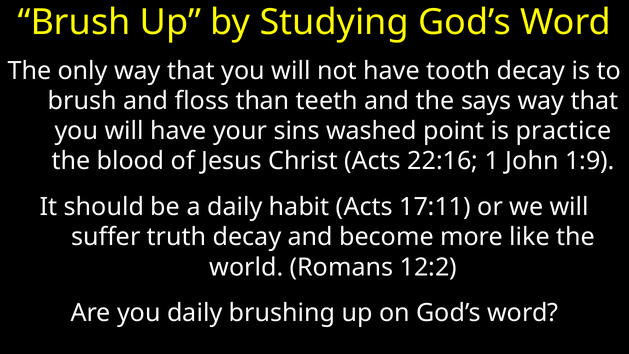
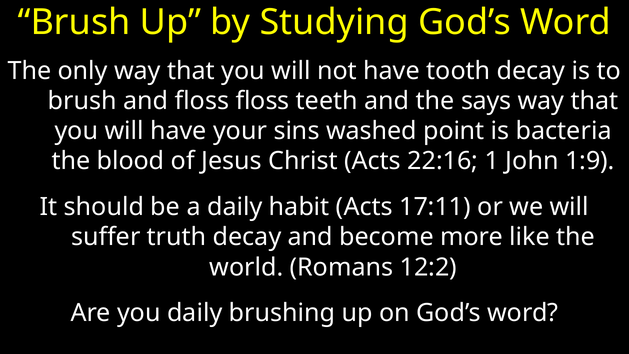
floss than: than -> floss (263, 101)
practice: practice -> bacteria (564, 131)
